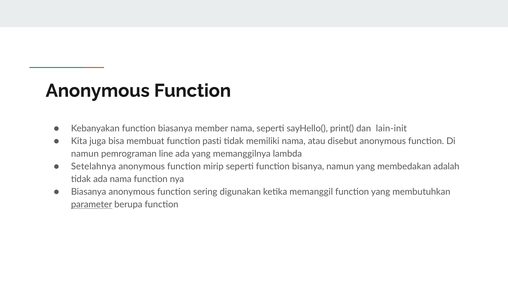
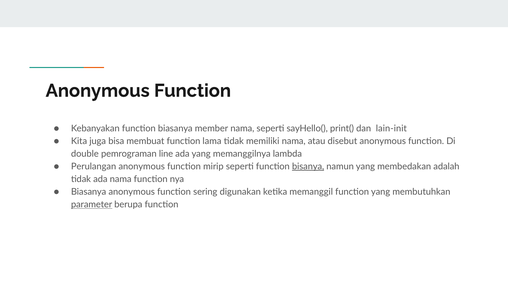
pasti: pasti -> lama (212, 141)
namun: namun -> double (85, 154)
Setelahnya: Setelahnya -> Perulangan (94, 166)
bisanya underline: none -> present (308, 166)
